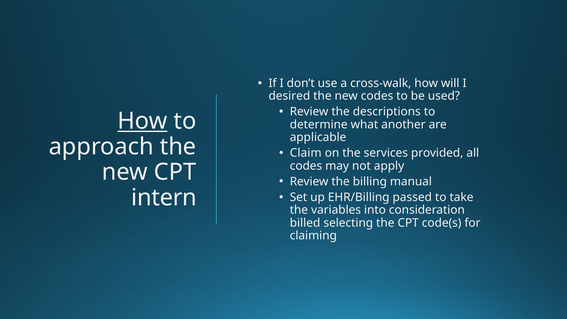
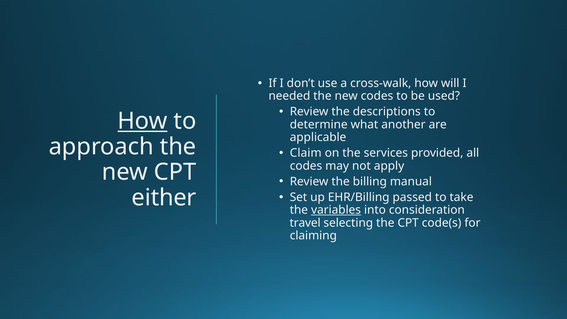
desired: desired -> needed (289, 96)
intern: intern -> either (164, 198)
variables underline: none -> present (336, 210)
billed: billed -> travel (305, 223)
